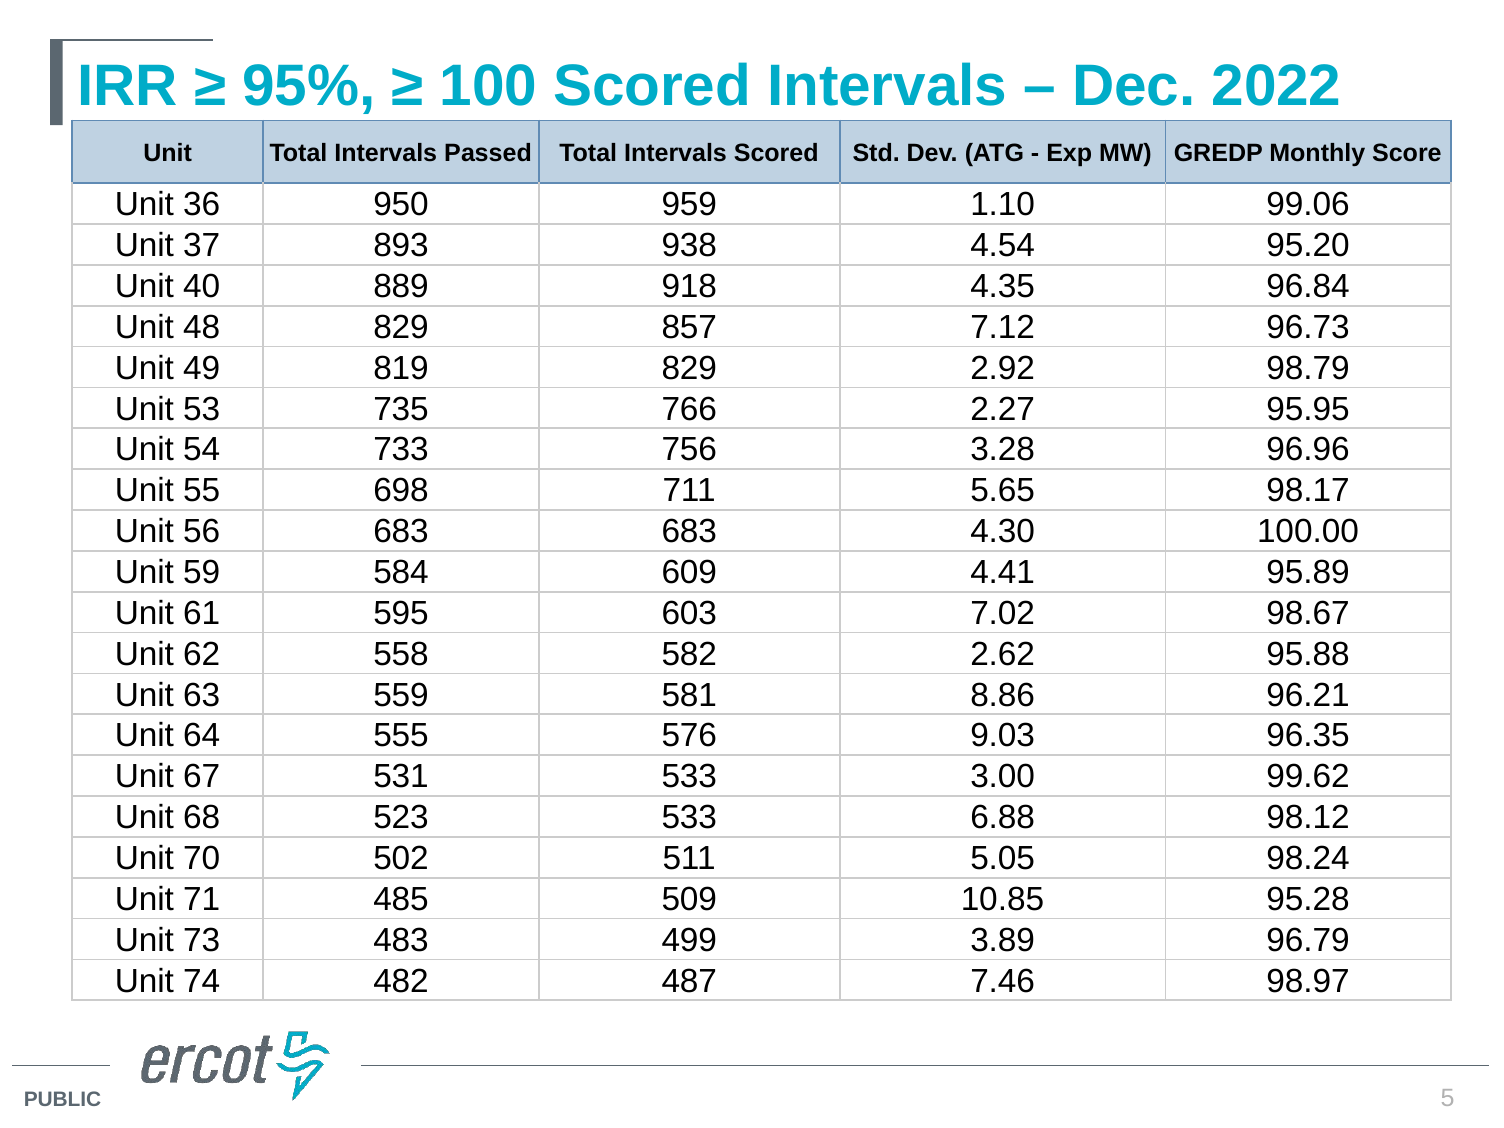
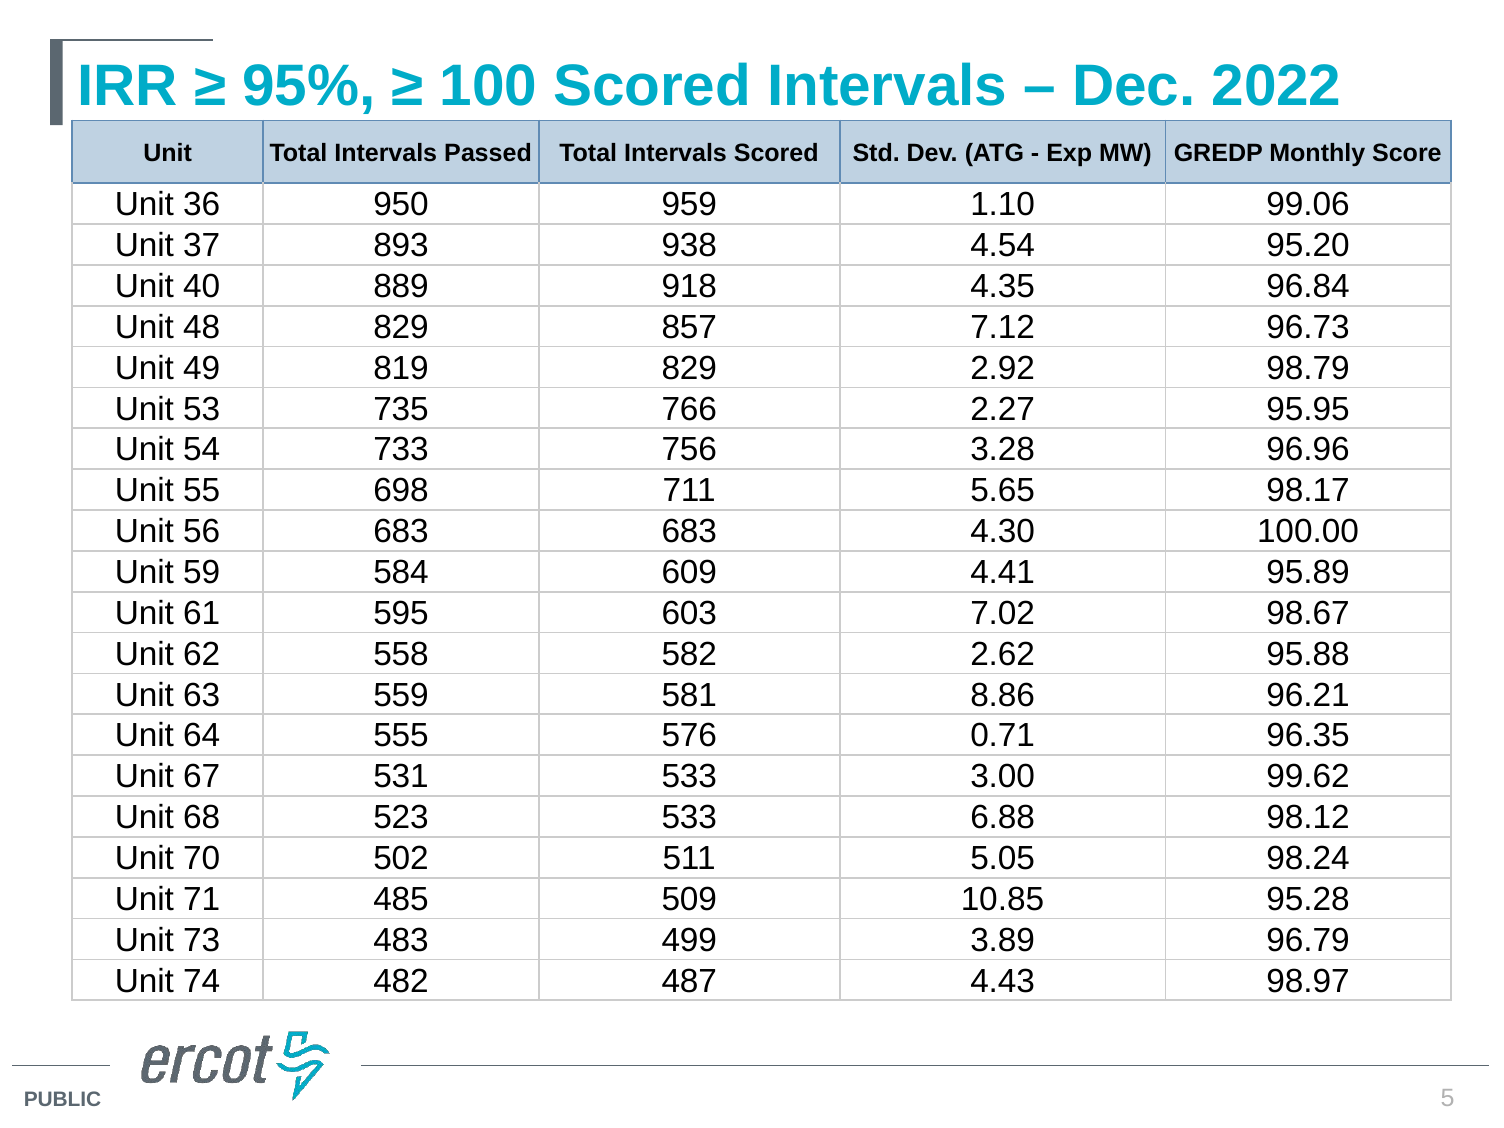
9.03: 9.03 -> 0.71 (1003, 736)
7.46: 7.46 -> 4.43 (1003, 981)
